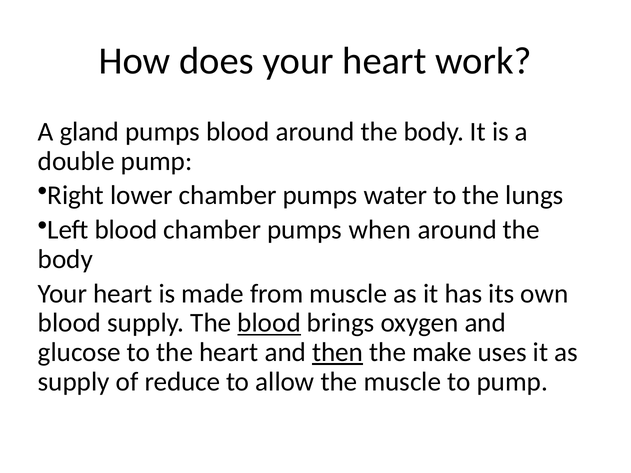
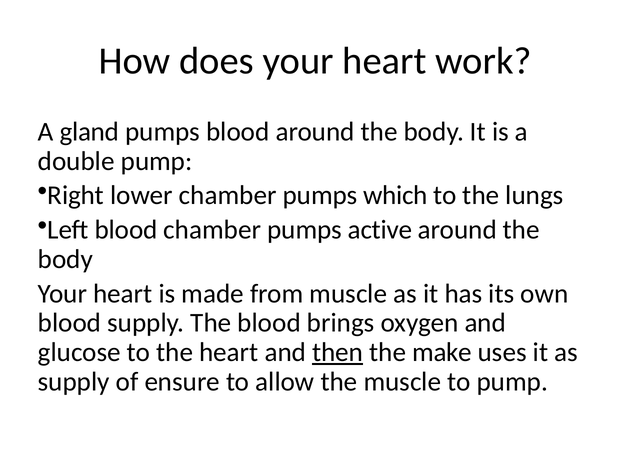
water: water -> which (395, 196)
when: when -> active (380, 230)
blood underline: present -> none (269, 323)
reduce: reduce -> ensure (182, 382)
